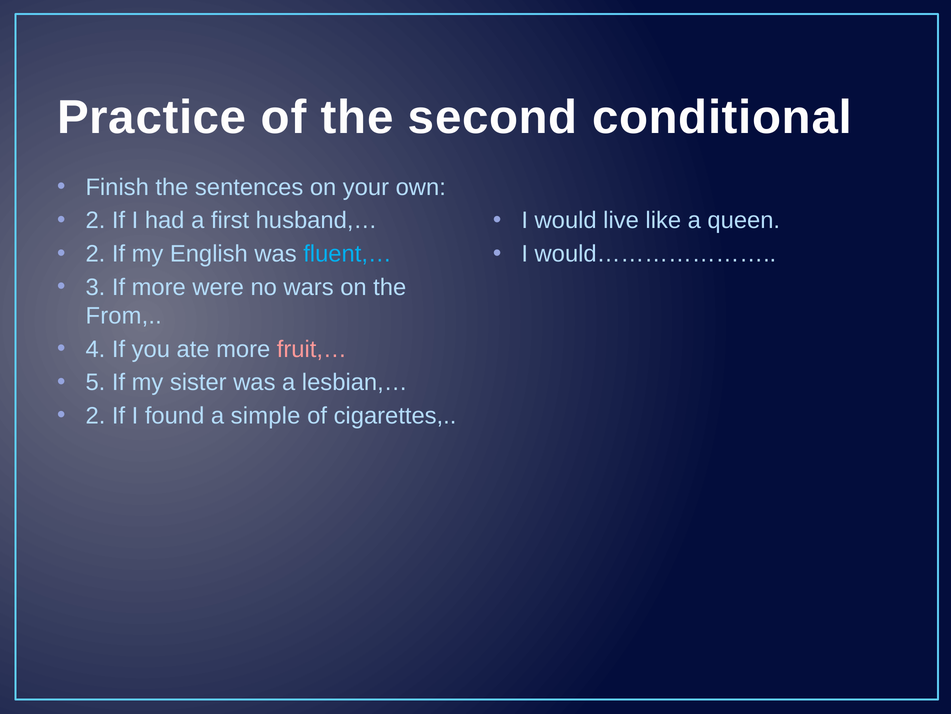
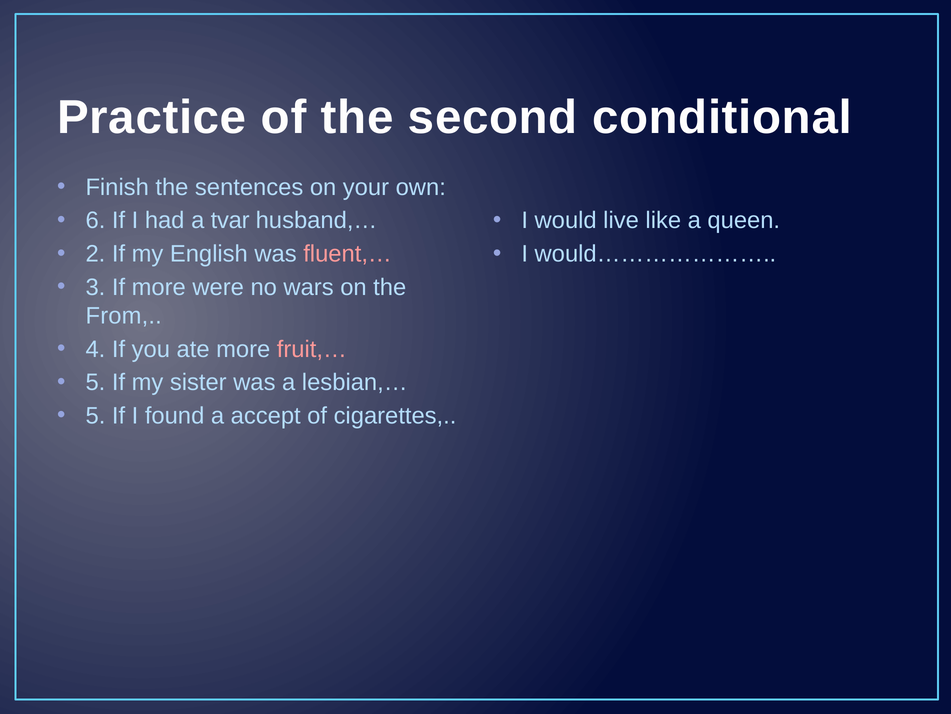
2: 2 -> 6 (95, 220)
first: first -> tvar (230, 220)
fluent,… colour: light blue -> pink (348, 254)
2: 2 -> 5 (95, 415)
simple: simple -> accept (266, 415)
